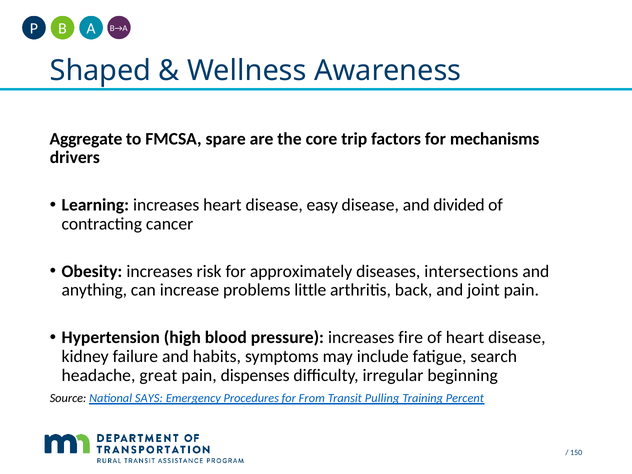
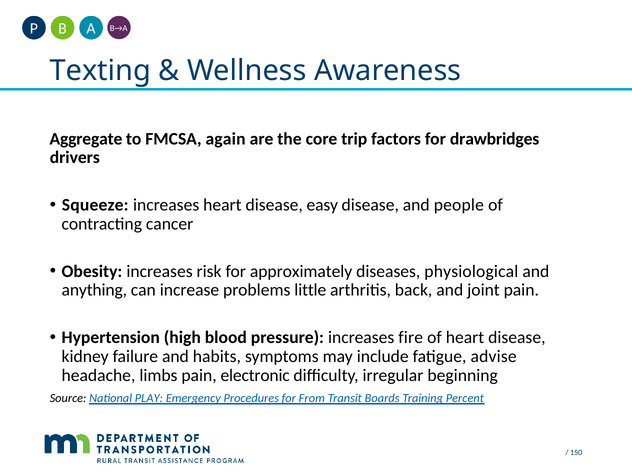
Shaped: Shaped -> Texting (100, 71)
spare: spare -> again (226, 139)
mechanisms: mechanisms -> drawbridges (495, 139)
Learning: Learning -> Squeeze (95, 205)
divided: divided -> people (459, 205)
intersections: intersections -> physiological (471, 271)
search: search -> advise (494, 356)
great: great -> limbs (158, 375)
dispenses: dispenses -> electronic (255, 375)
SAYS: SAYS -> PLAY (149, 398)
Pulling: Pulling -> Boards (382, 398)
